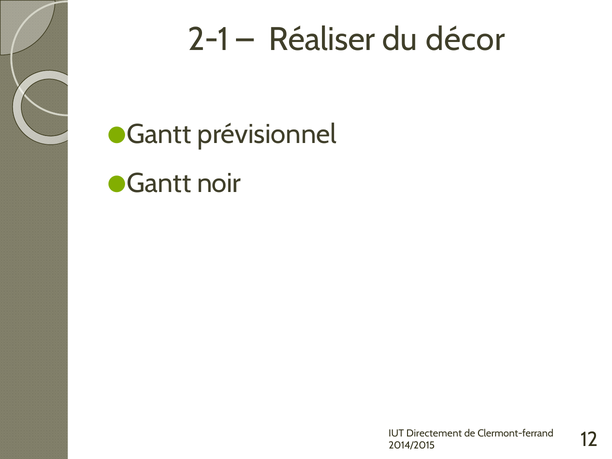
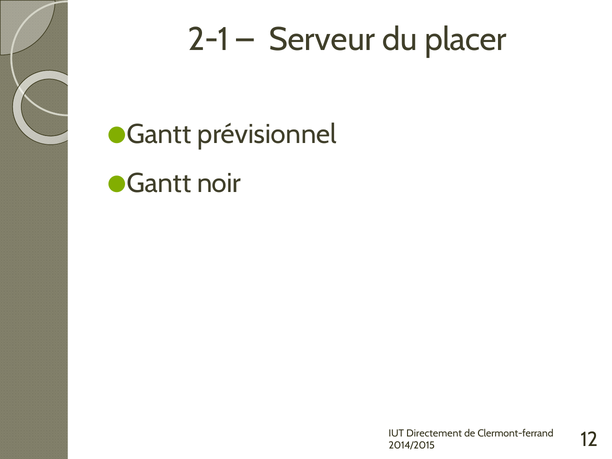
Réaliser: Réaliser -> Serveur (322, 39)
décor: décor -> placer (466, 39)
